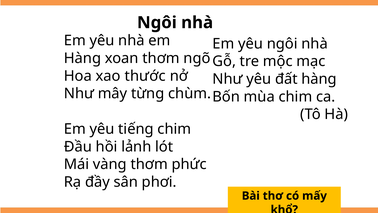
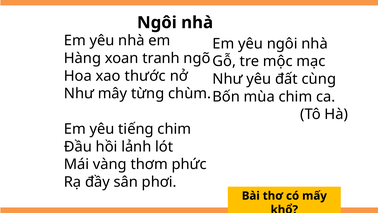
xoan thơm: thơm -> tranh (161, 58)
đất hàng: hàng -> cùng (319, 79)
